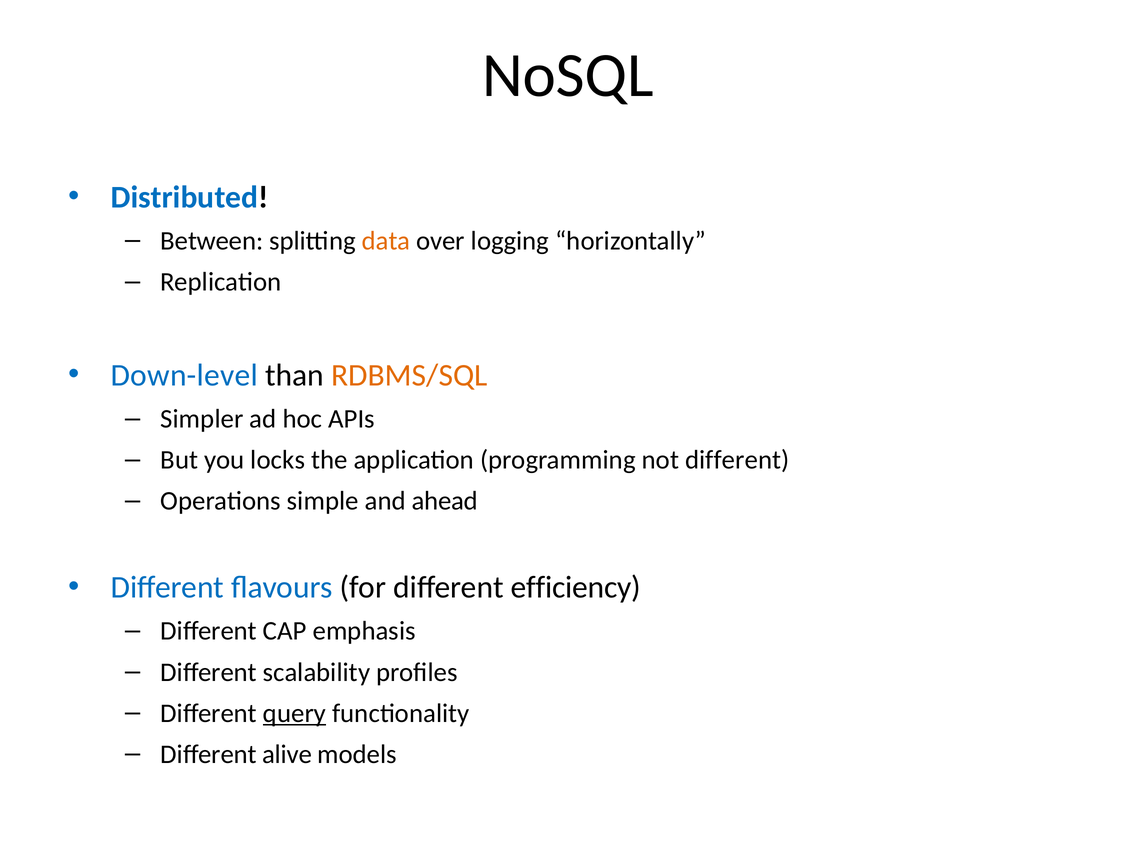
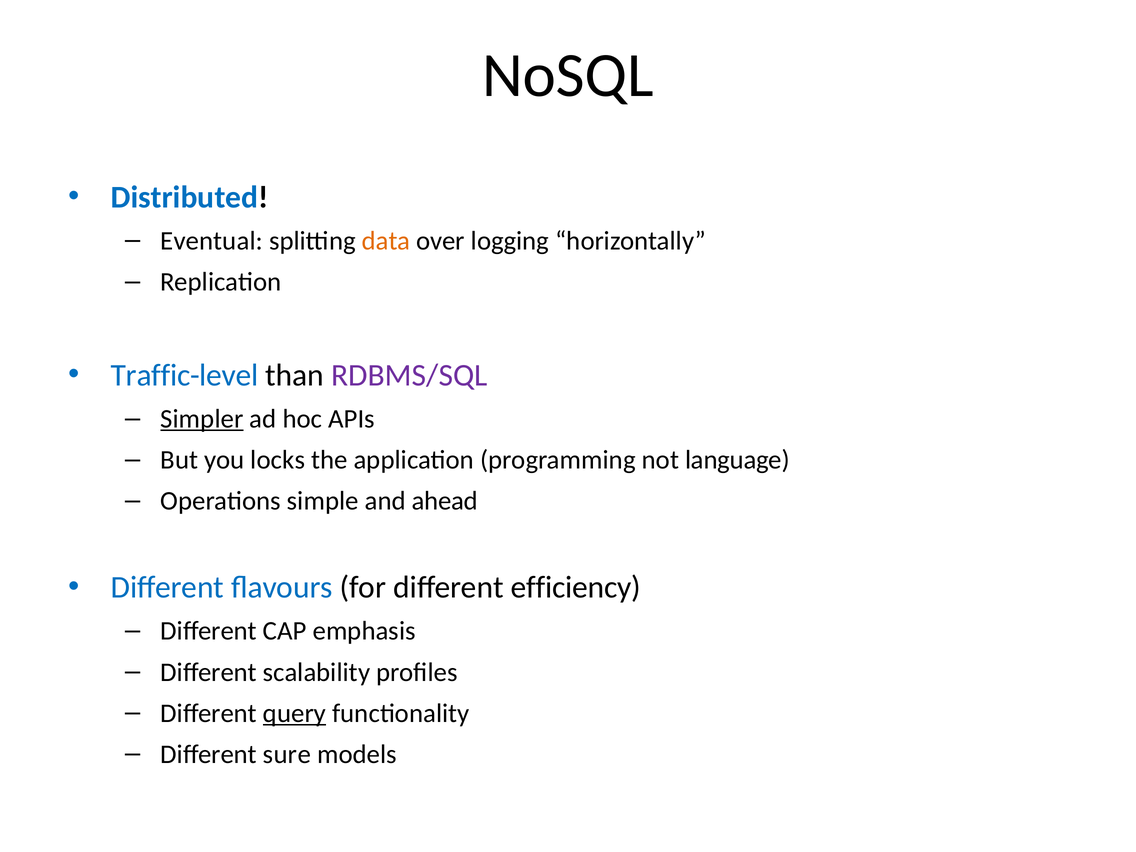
Between: Between -> Eventual (212, 241)
Down-level: Down-level -> Traffic-level (185, 375)
RDBMS/SQL colour: orange -> purple (409, 375)
Simpler underline: none -> present (202, 419)
not different: different -> language (737, 460)
alive: alive -> sure (287, 754)
